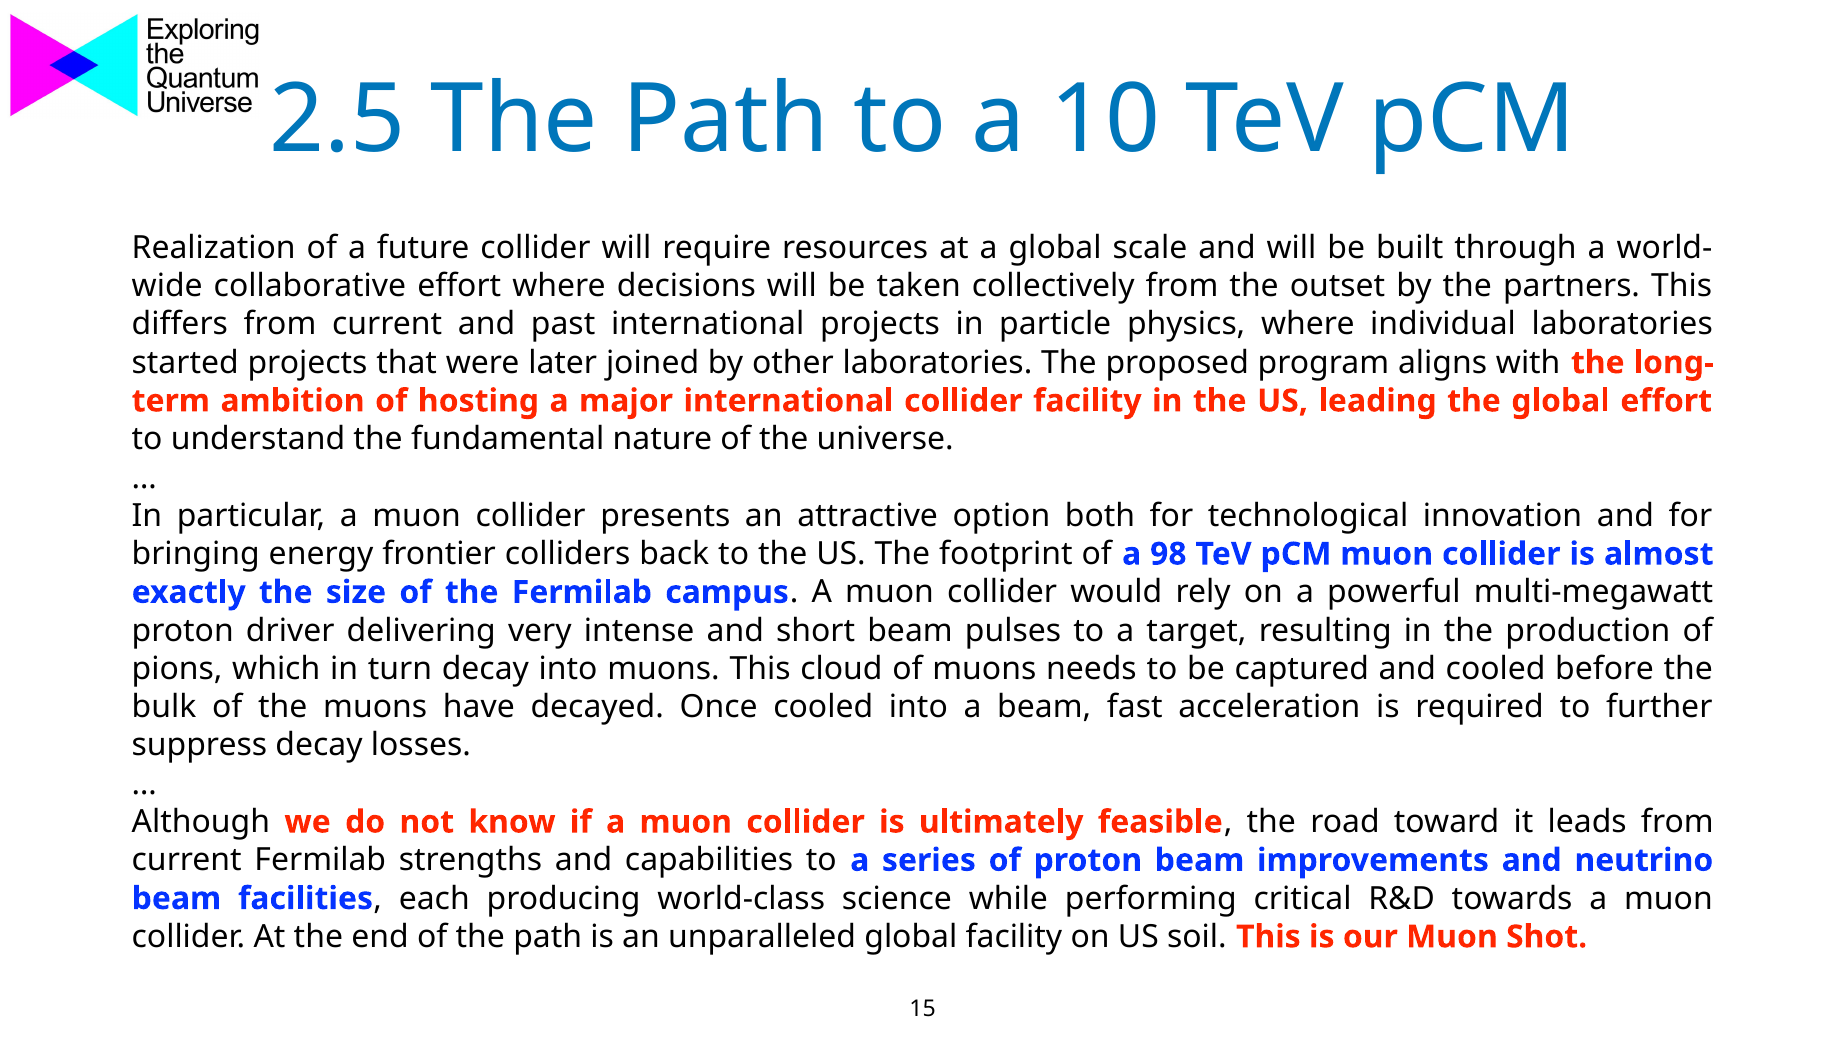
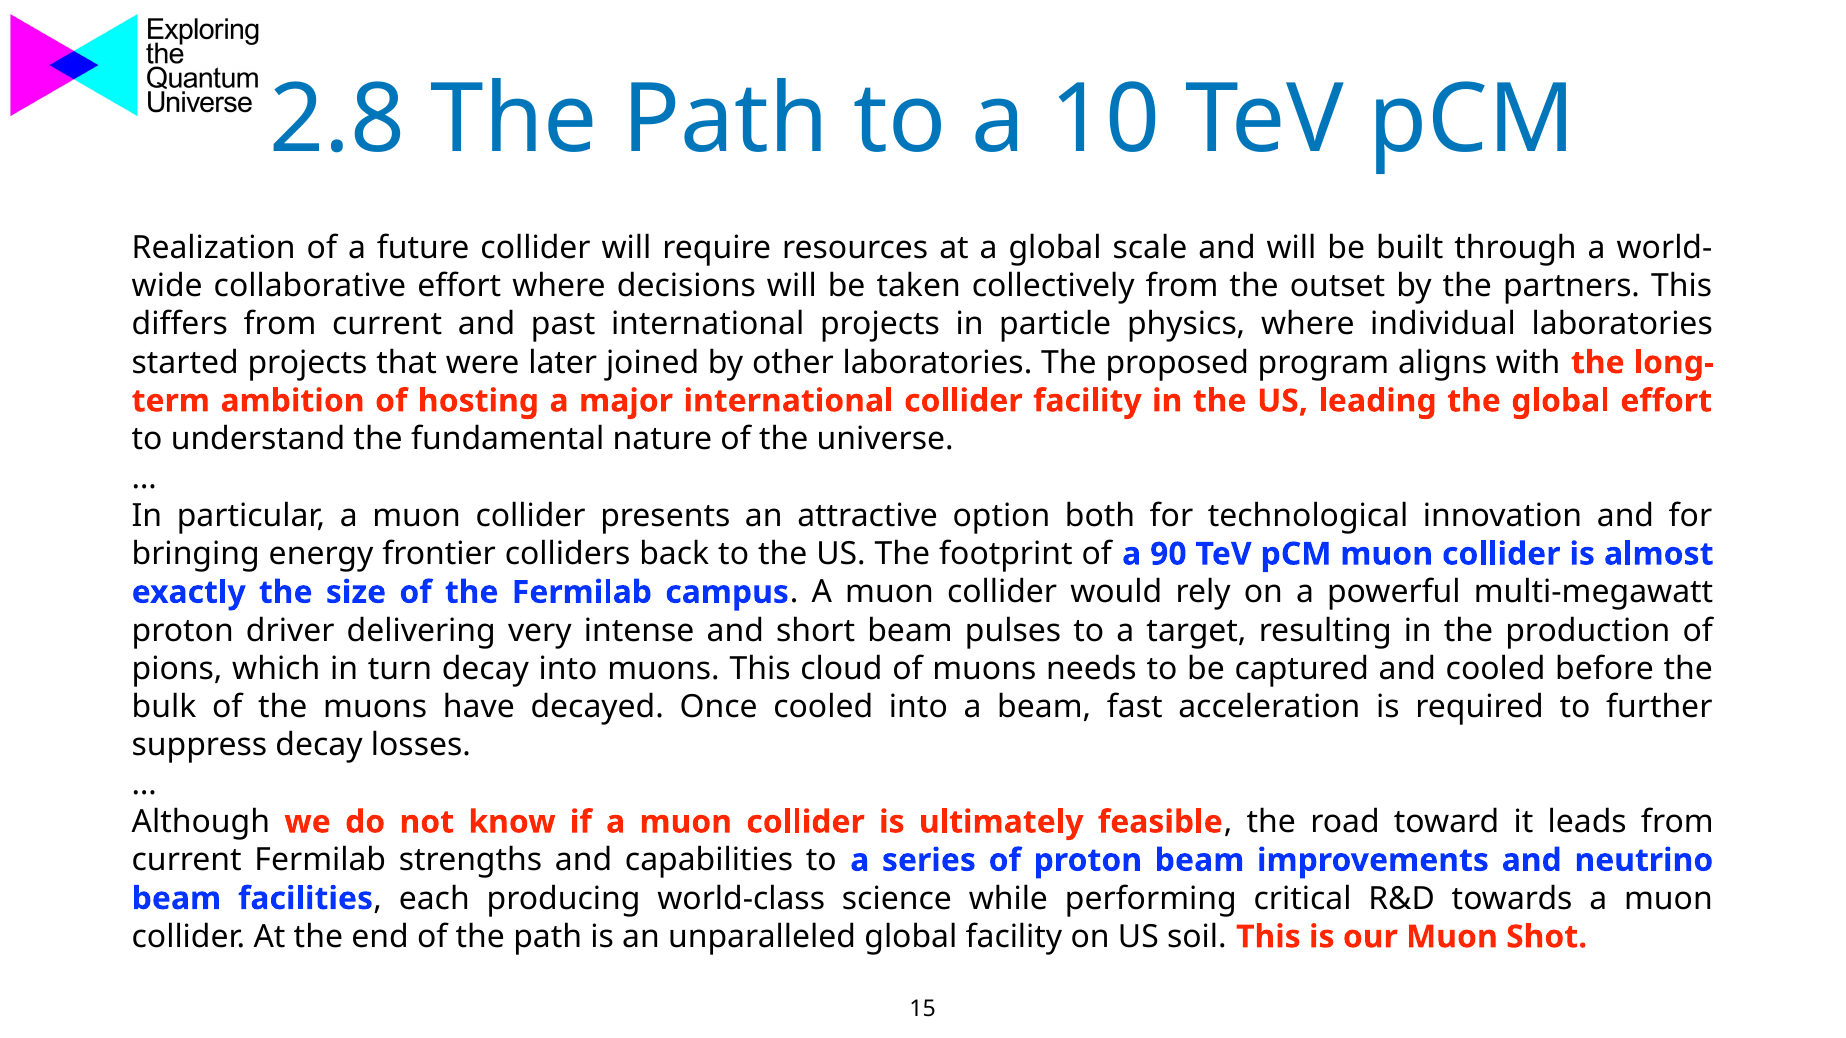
2.5: 2.5 -> 2.8 (338, 120)
98: 98 -> 90 (1168, 554)
